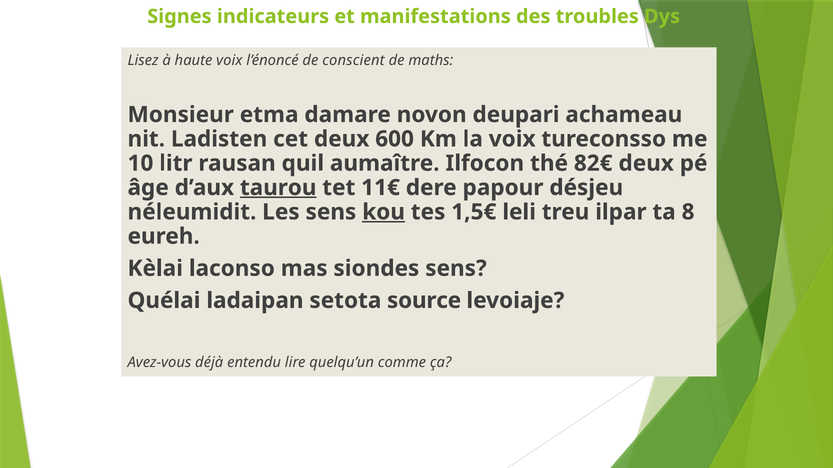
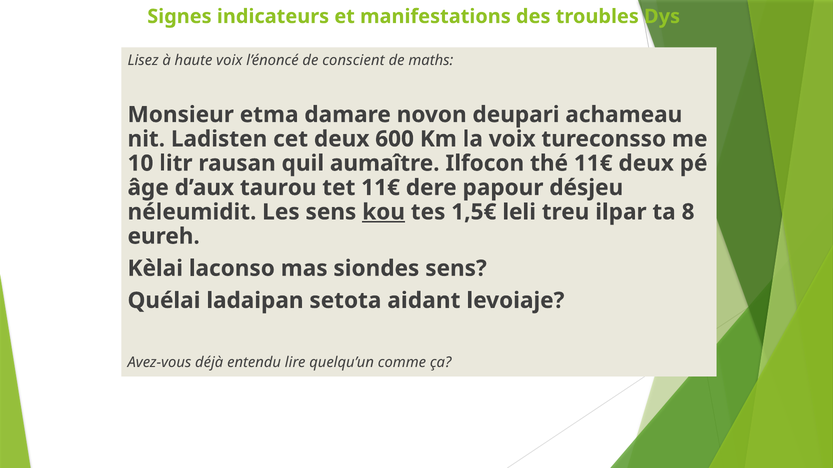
thé 82€: 82€ -> 11€ (593, 164)
taurou underline: present -> none (278, 188)
source: source -> aidant (424, 301)
